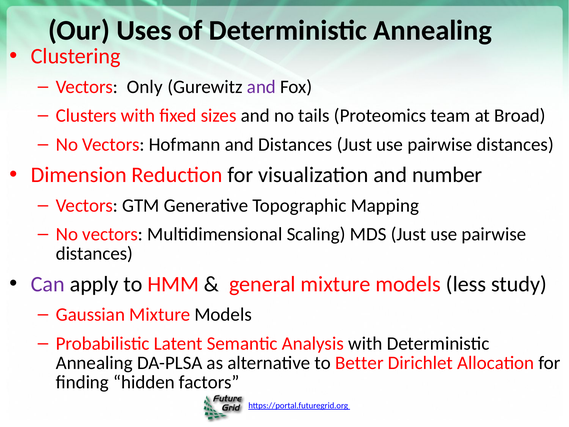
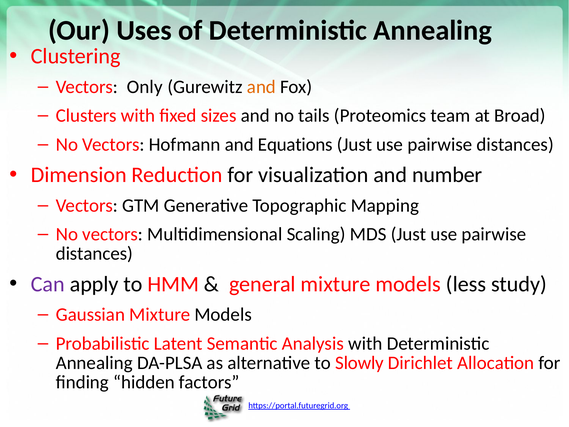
and colour: purple -> orange (261, 87)
and Distances: Distances -> Equations (295, 144)
Better: Better -> Slowly (359, 363)
